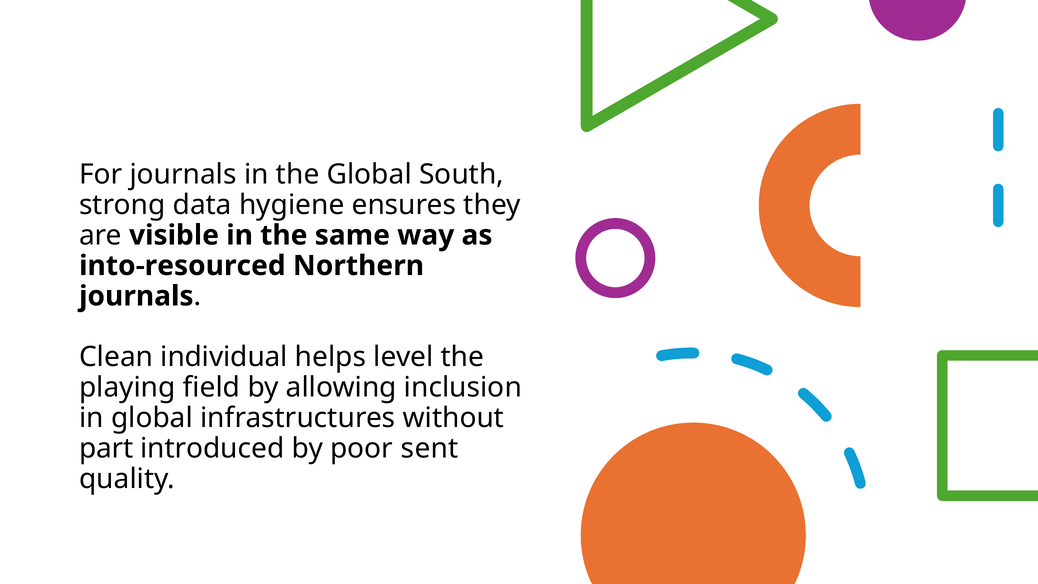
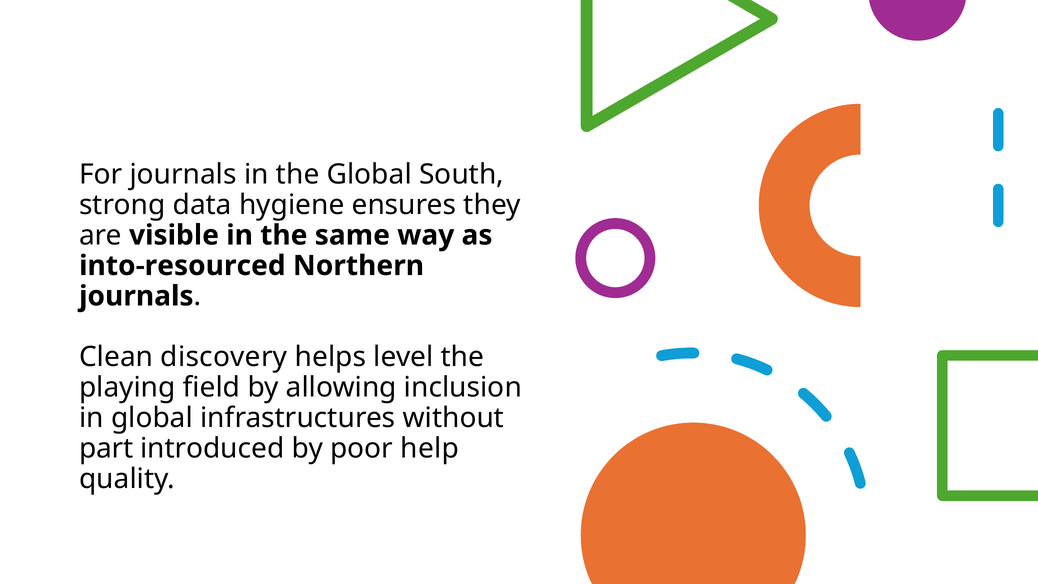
individual: individual -> discovery (224, 357)
sent: sent -> help (430, 448)
